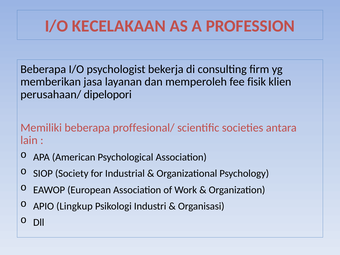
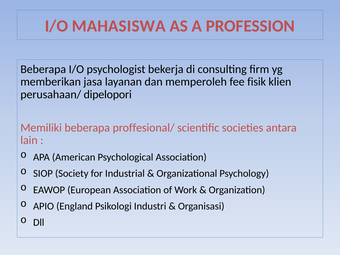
KECELAKAAN: KECELAKAAN -> MAHASISWA (119, 26)
Lingkup: Lingkup -> England (75, 206)
